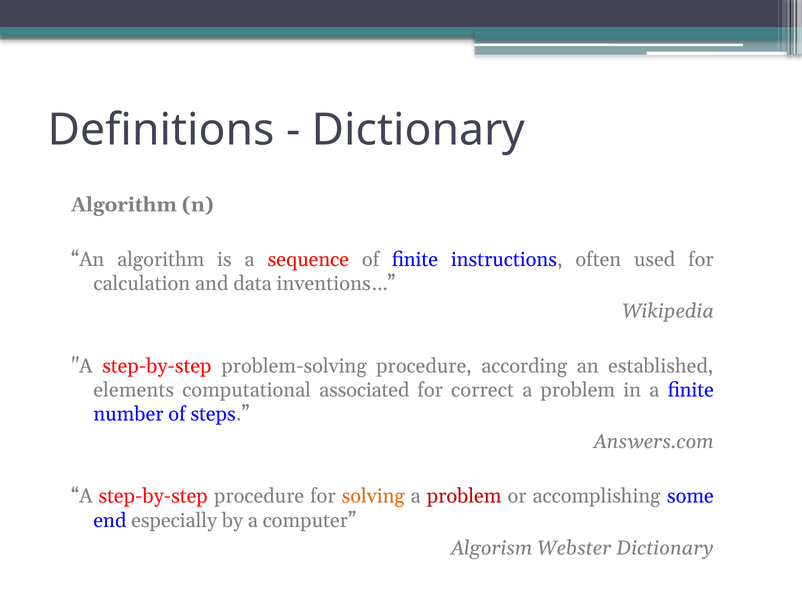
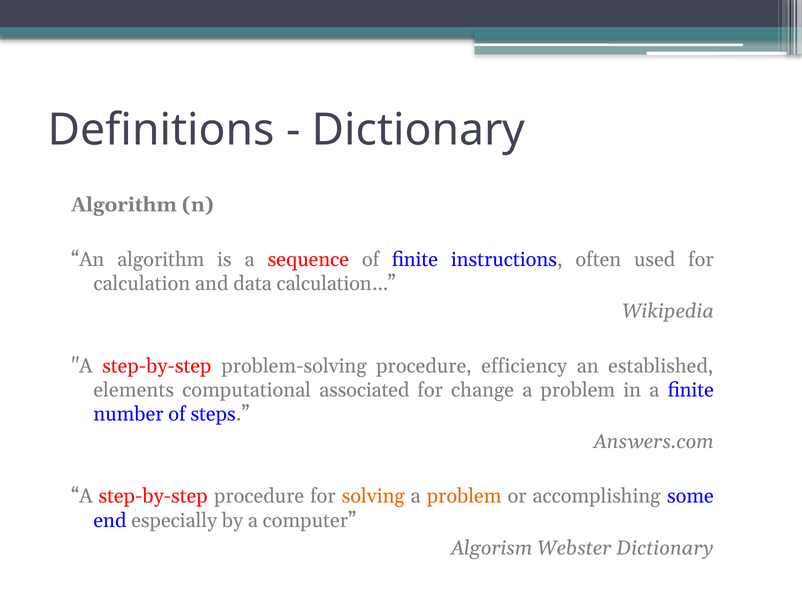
inventions…: inventions… -> calculation… (336, 283)
according: according -> efficiency (524, 366)
correct: correct -> change (483, 390)
problem colour: red -> orange (464, 496)
